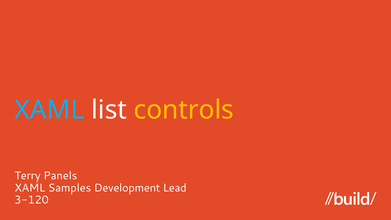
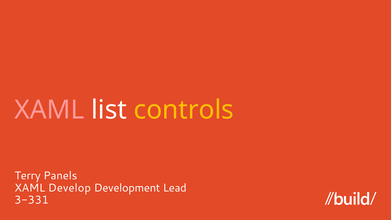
XAML colour: light blue -> pink (49, 110)
Samples: Samples -> Develop (69, 188)
3-120: 3-120 -> 3-331 (32, 200)
